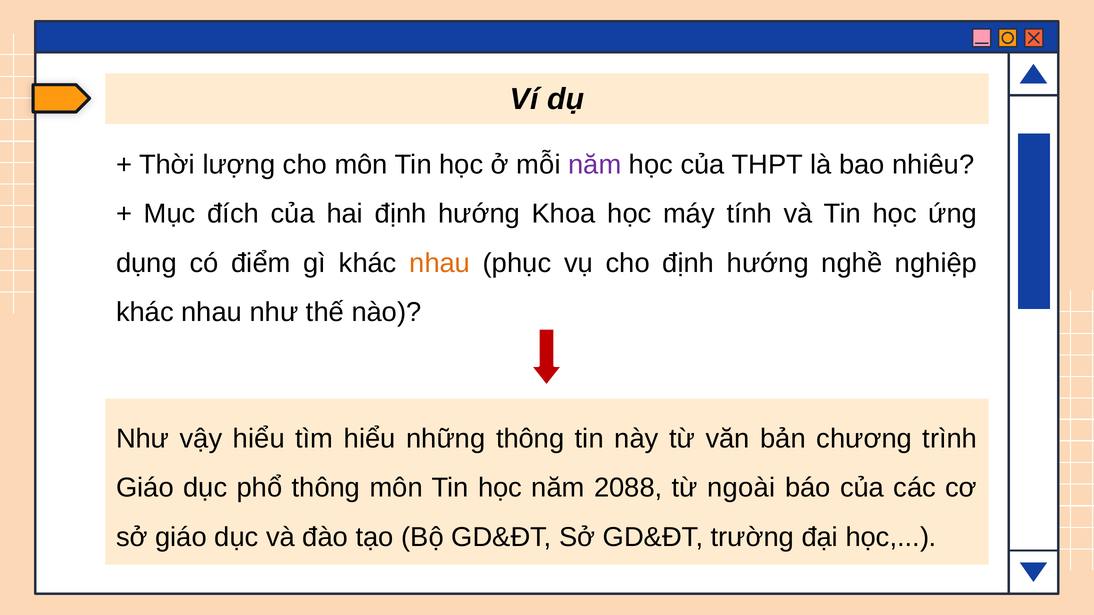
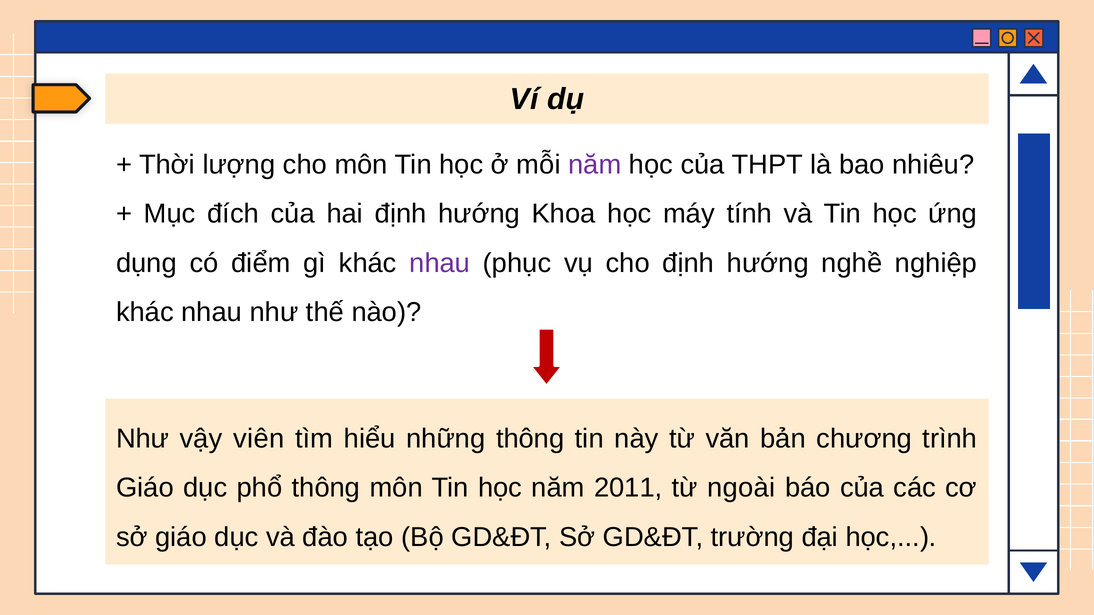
nhau colour: orange -> purple (440, 263)
vậy hiểu: hiểu -> viên (259, 439)
2088: 2088 -> 2011 (628, 488)
